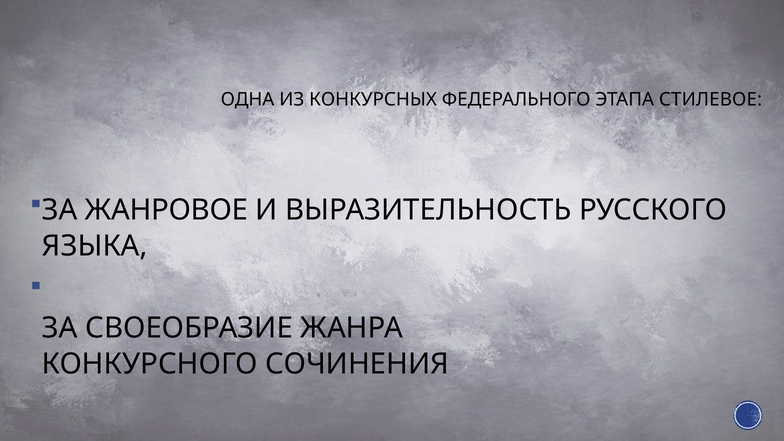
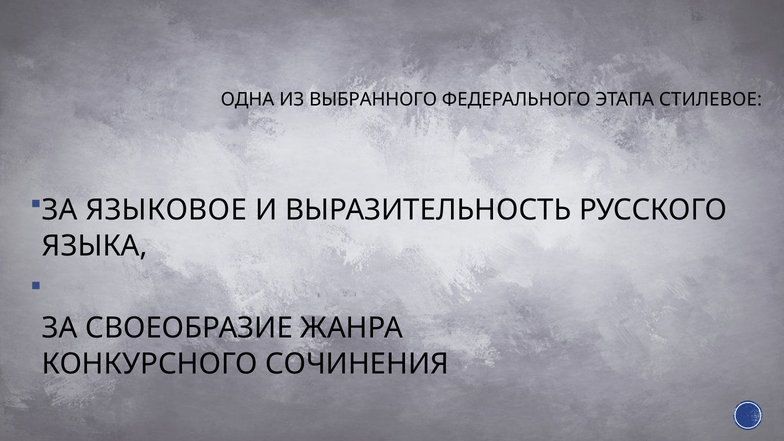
КОНКУРСНЫХ: КОНКУРСНЫХ -> ВЫБРАННОГО (373, 100)
ЖАНРОВОЕ: ЖАНРОВОЕ -> ЯЗЫКОВОЕ (166, 210)
